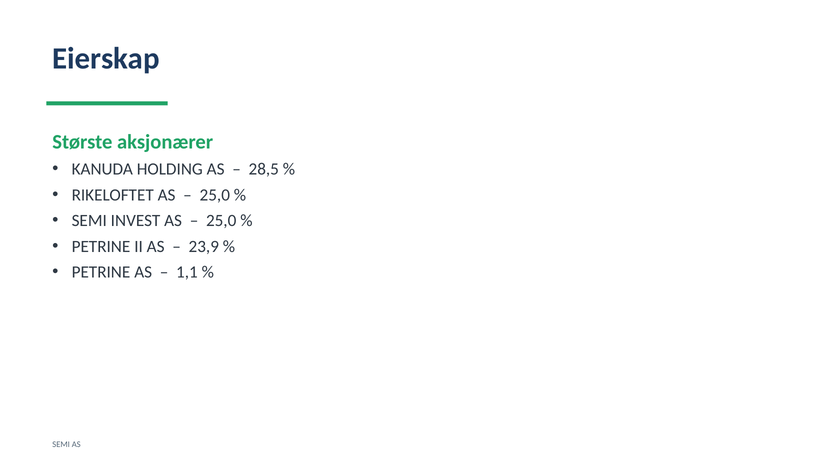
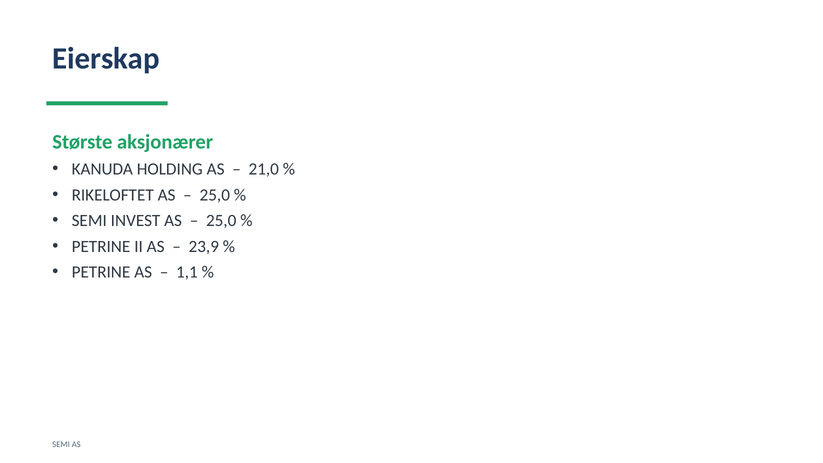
28,5: 28,5 -> 21,0 (264, 169)
